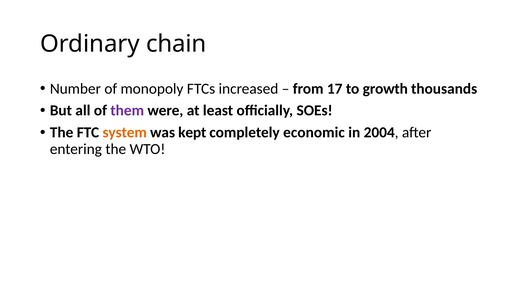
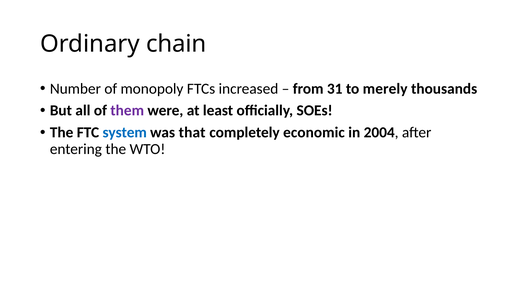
17: 17 -> 31 (335, 89)
growth: growth -> merely (385, 89)
system colour: orange -> blue (125, 133)
kept: kept -> that (192, 133)
